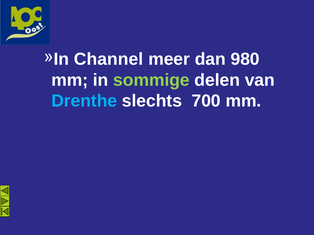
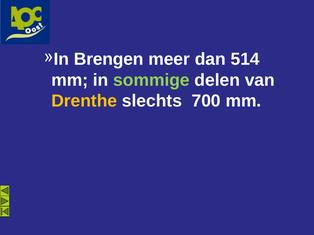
Channel: Channel -> Brengen (109, 59)
980: 980 -> 514 (245, 59)
Drenthe colour: light blue -> yellow (84, 101)
